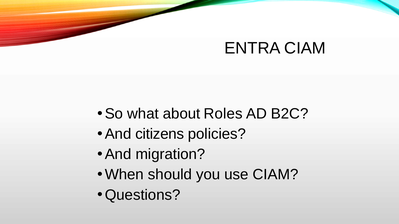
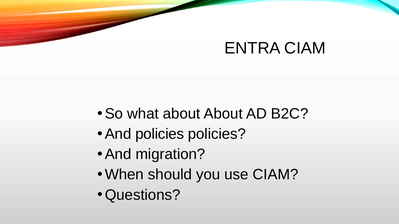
about Roles: Roles -> About (223, 114)
And citizens: citizens -> policies (160, 134)
